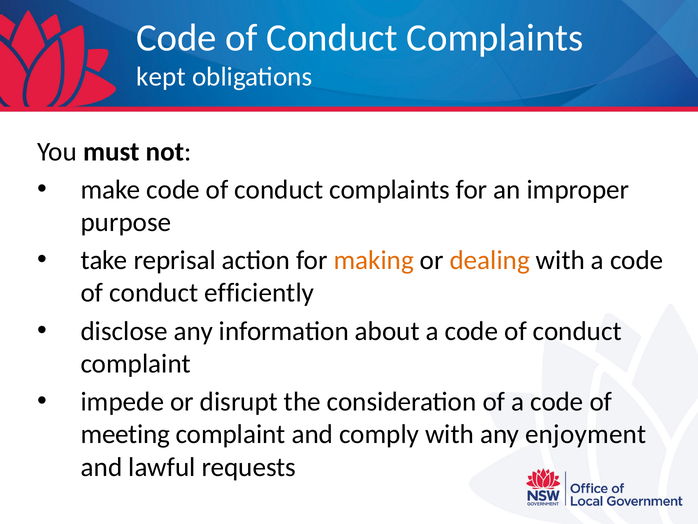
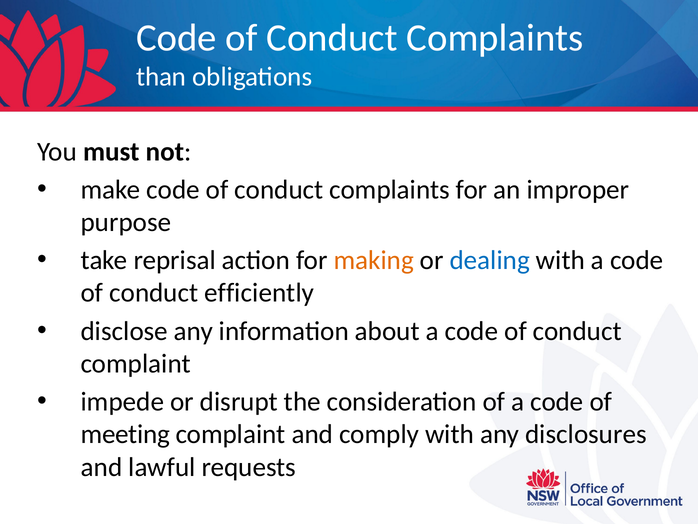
kept: kept -> than (161, 77)
dealing colour: orange -> blue (490, 260)
enjoyment: enjoyment -> disclosures (586, 434)
